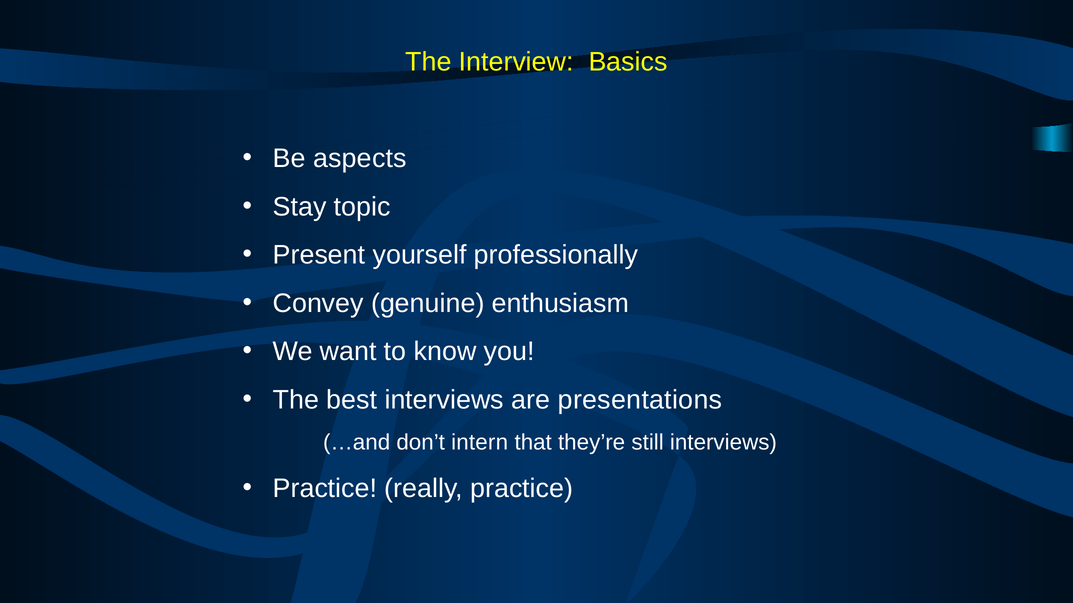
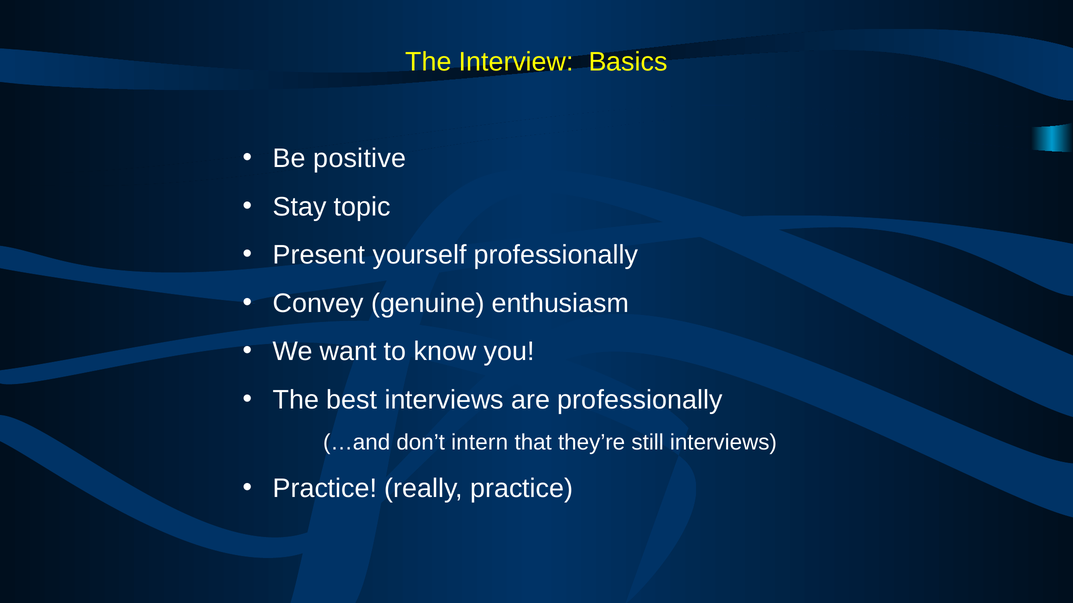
aspects: aspects -> positive (360, 159)
are presentations: presentations -> professionally (640, 400)
